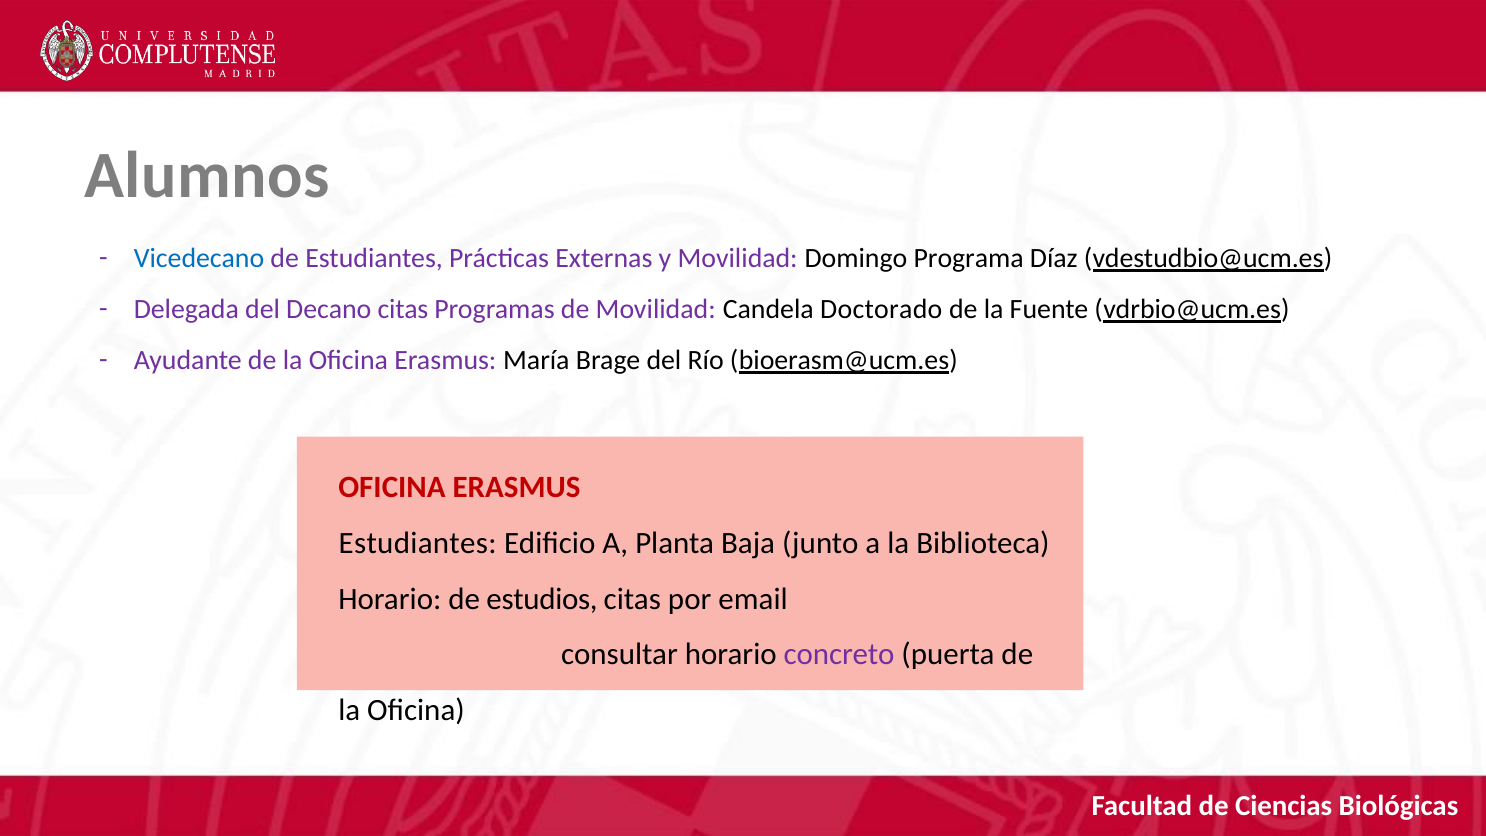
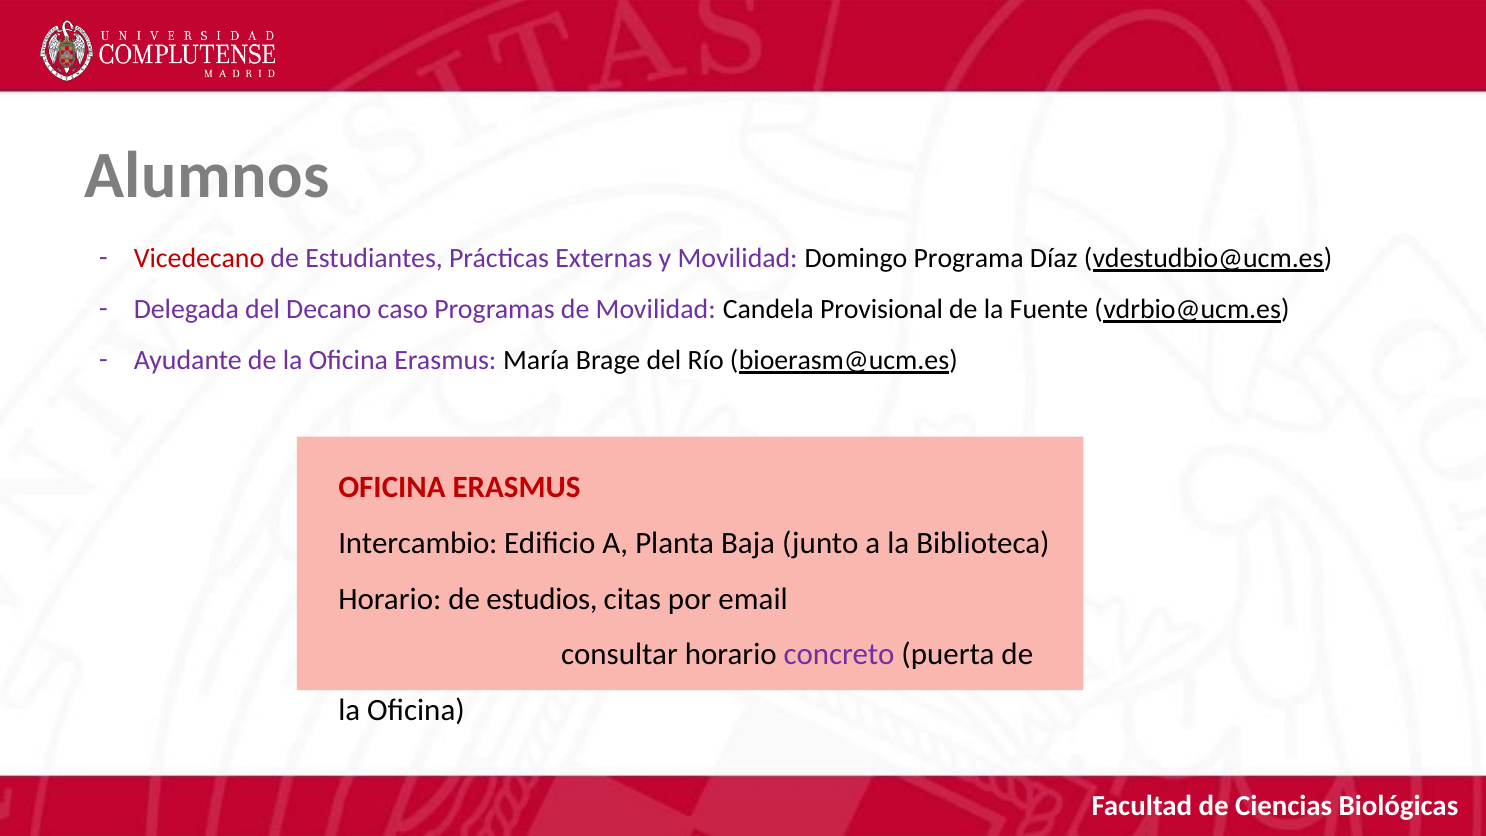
Vicedecano colour: blue -> red (199, 259)
Decano citas: citas -> caso (403, 310)
Doctorado: Doctorado -> Provisional (882, 310)
Estudiantes: Estudiantes -> Intercambio (418, 543)
